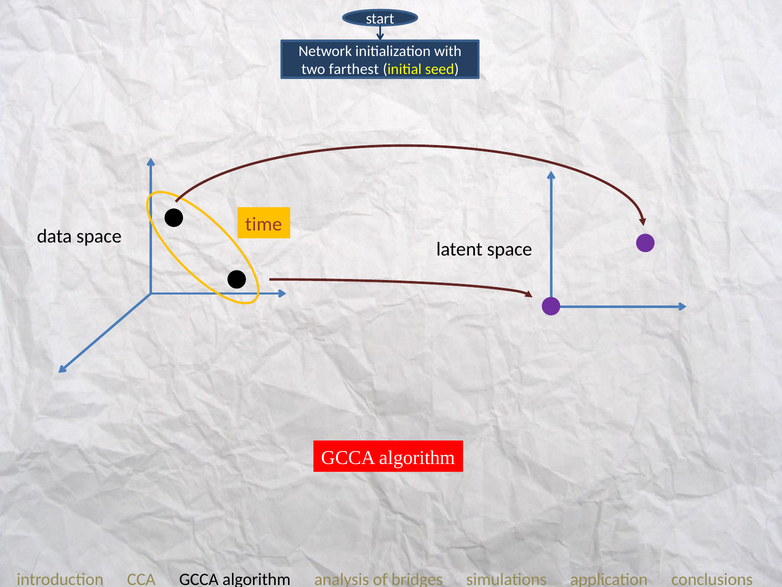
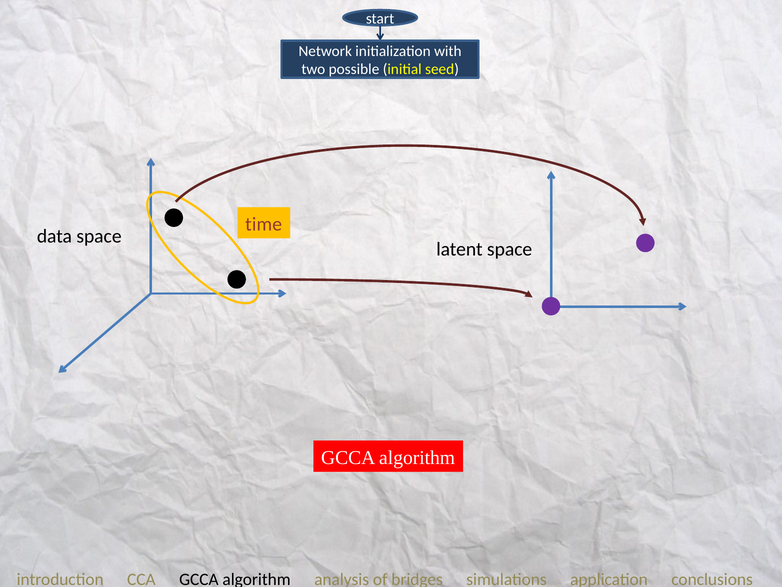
farthest: farthest -> possible (354, 69)
